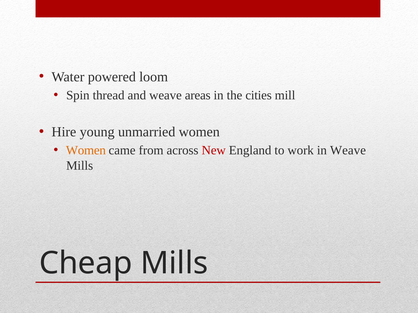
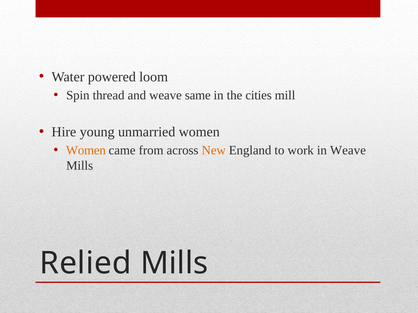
areas: areas -> same (198, 95)
New colour: red -> orange (214, 151)
Cheap: Cheap -> Relied (85, 263)
